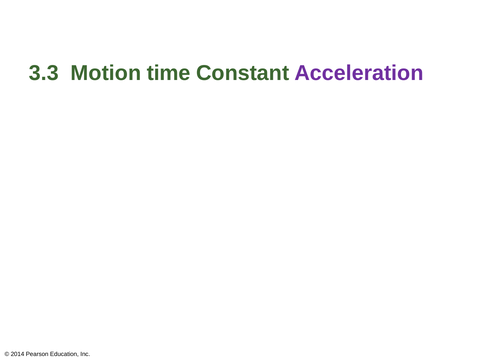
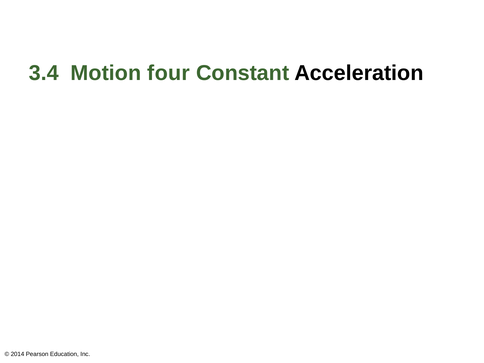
3.3: 3.3 -> 3.4 (44, 73)
time: time -> four (169, 73)
Acceleration colour: purple -> black (359, 73)
